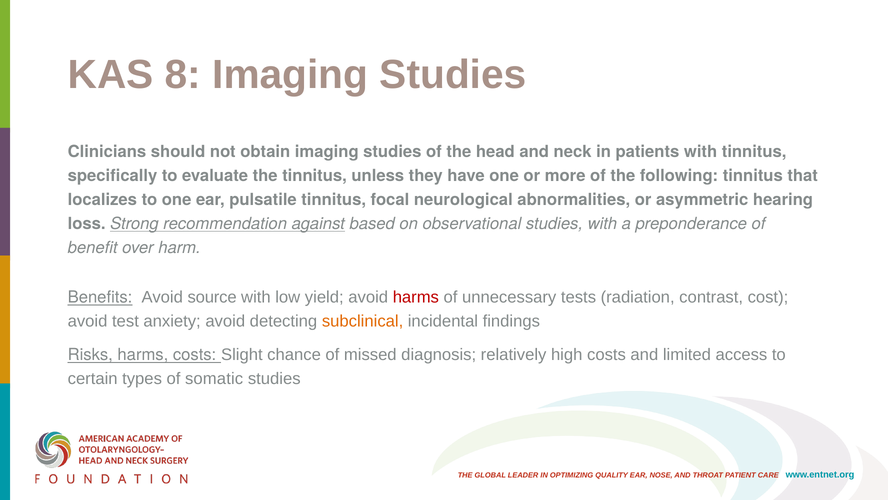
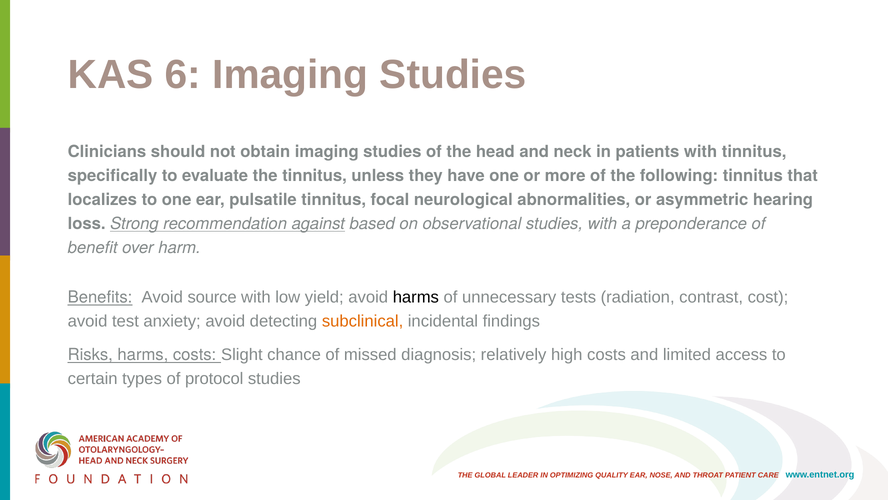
8: 8 -> 6 (183, 75)
harms colour: red -> black (416, 297)
somatic: somatic -> protocol (214, 378)
